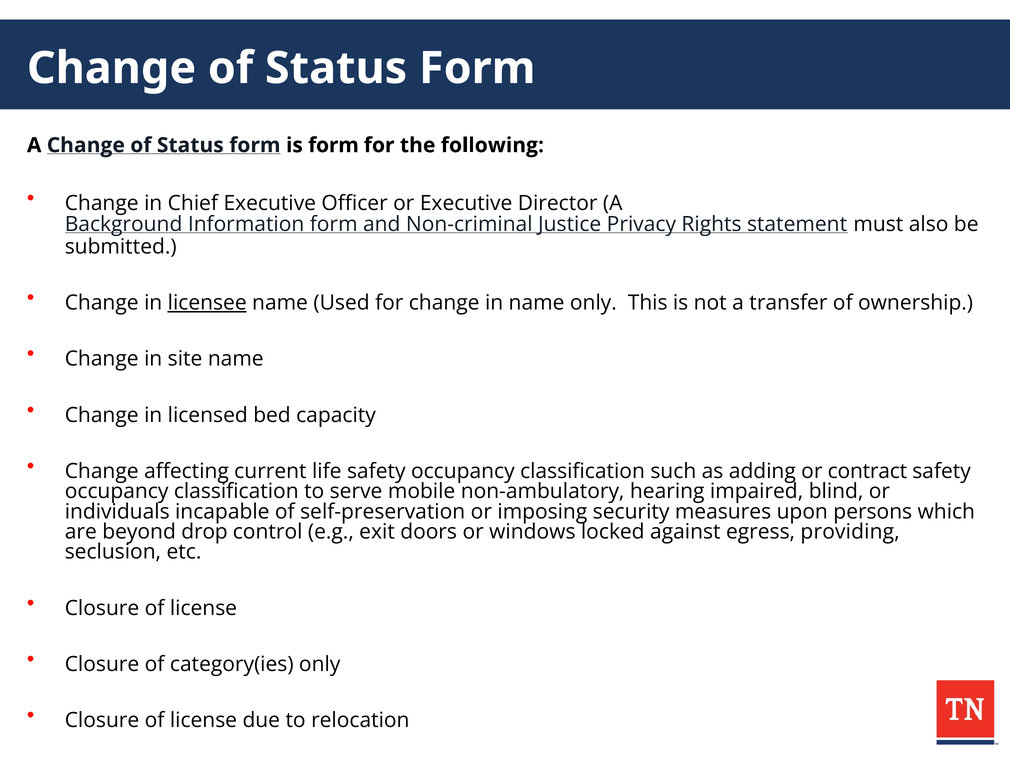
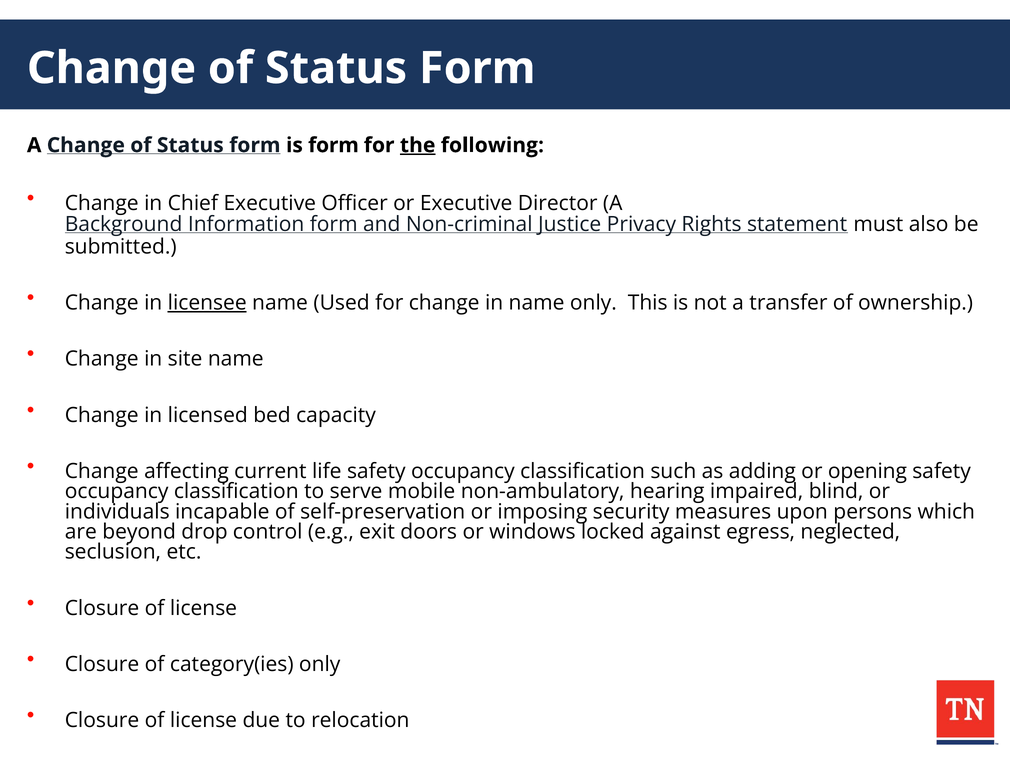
the underline: none -> present (418, 145)
contract: contract -> opening (867, 472)
providing: providing -> neglected (850, 532)
